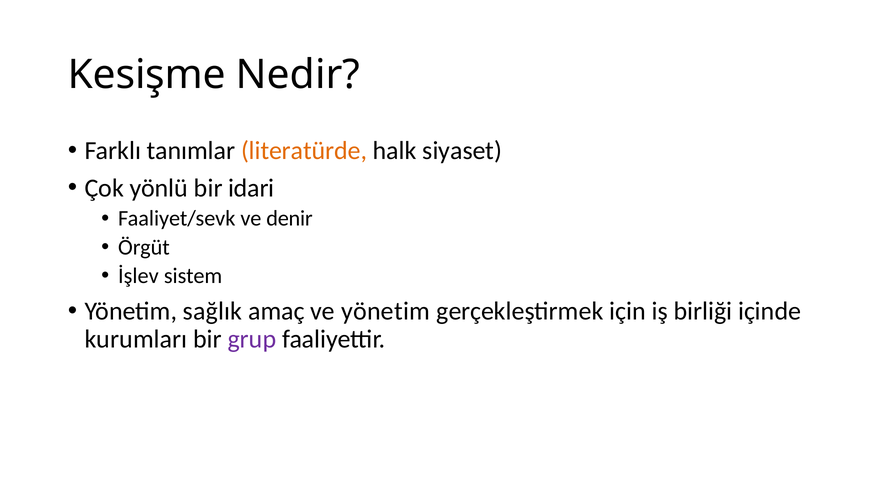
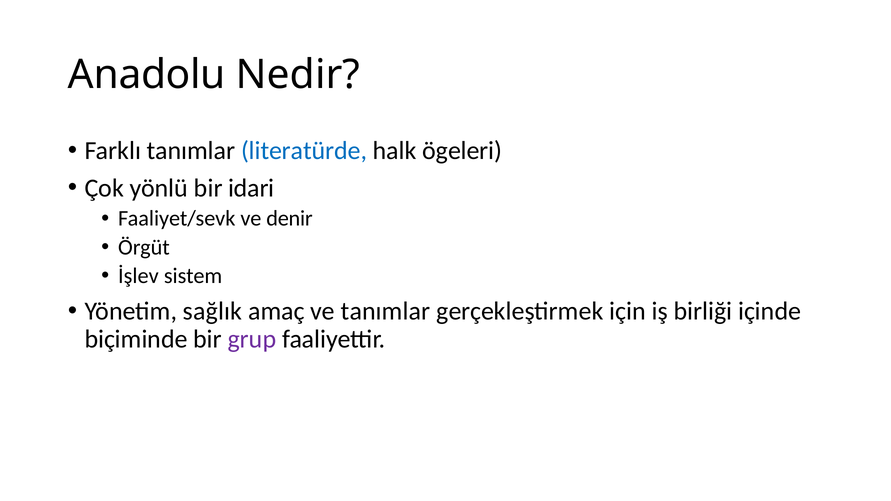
Kesişme: Kesişme -> Anadolu (147, 75)
literatürde colour: orange -> blue (304, 151)
siyaset: siyaset -> ögeleri (462, 151)
ve yönetim: yönetim -> tanımlar (386, 311)
kurumları: kurumları -> biçiminde (136, 339)
